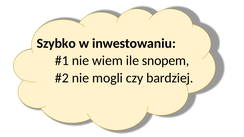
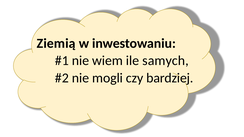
Szybko: Szybko -> Ziemią (56, 43)
snopem: snopem -> samych (166, 61)
